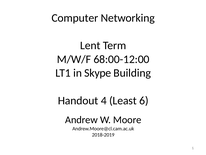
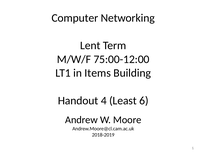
68:00-12:00: 68:00-12:00 -> 75:00-12:00 (121, 59)
Skype: Skype -> Items (98, 73)
